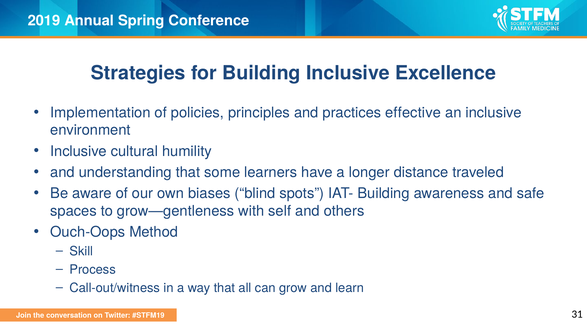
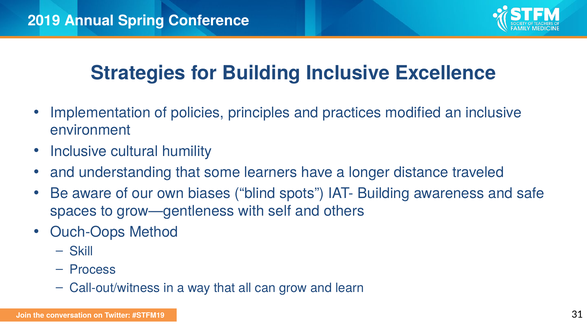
effective: effective -> modified (413, 113)
